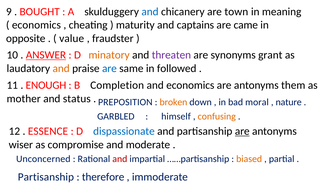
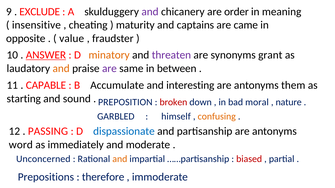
BOUGHT: BOUGHT -> EXCLUDE (40, 12)
and colour: blue -> purple (150, 12)
town: town -> order (236, 12)
economics: economics -> insensitive (36, 25)
are colour: blue -> purple (109, 69)
followed: followed -> between (177, 69)
ENOUGH: ENOUGH -> CAPABLE (46, 85)
Completion: Completion -> Accumulate (117, 85)
and economics: economics -> interesting (190, 85)
mother: mother -> starting (24, 99)
status: status -> sound (77, 99)
broken colour: orange -> red (173, 102)
ESSENCE: ESSENCE -> PASSING (48, 132)
are underline: present -> none (242, 132)
wiser: wiser -> word (21, 145)
compromise: compromise -> immediately (76, 145)
and colour: red -> orange (120, 159)
biased colour: orange -> red (249, 159)
Partisanship: Partisanship -> Prepositions (46, 177)
